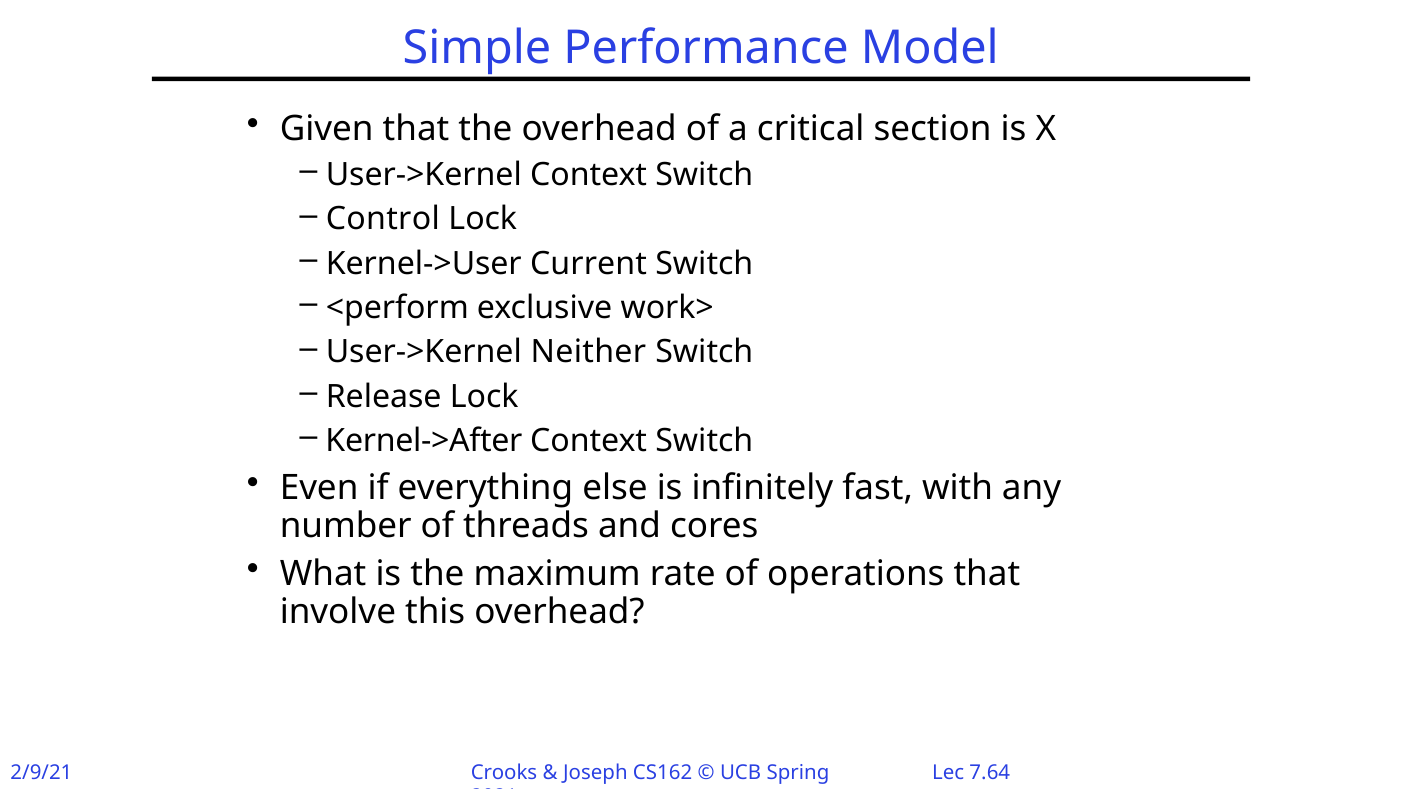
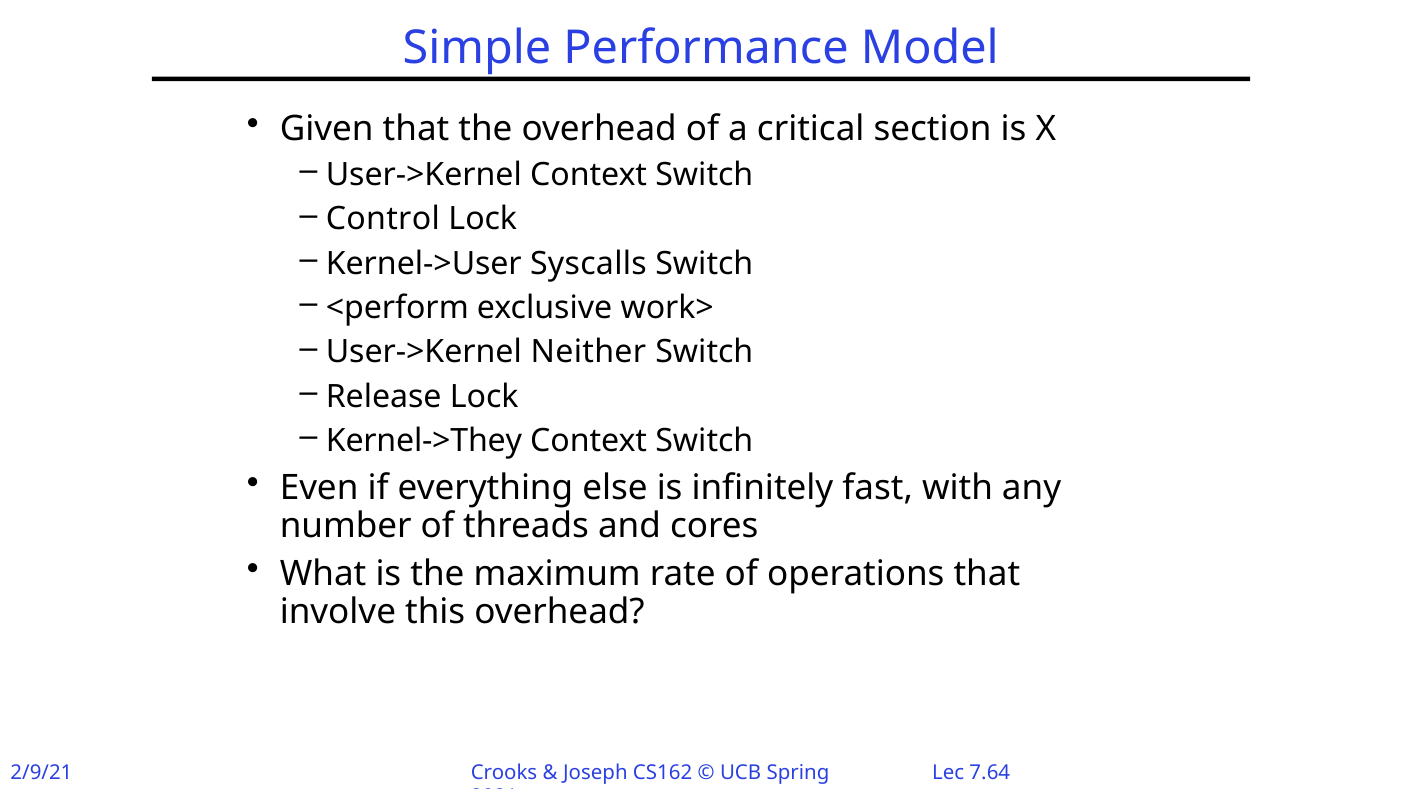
Current: Current -> Syscalls (588, 263)
Kernel->After: Kernel->After -> Kernel->They (424, 441)
